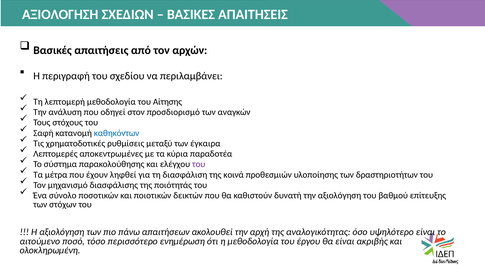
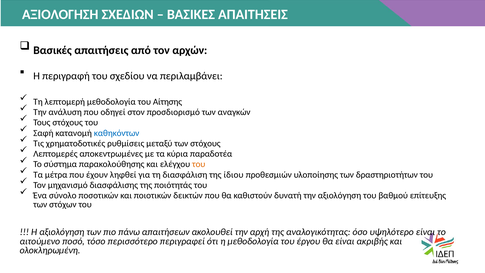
των έγκαιρα: έγκαιρα -> στόχους (205, 143)
του colour: purple -> orange (199, 164)
κοινά: κοινά -> ίδιου (234, 175)
ενημέρωση: ενημέρωση -> περιγραφεί (182, 241)
